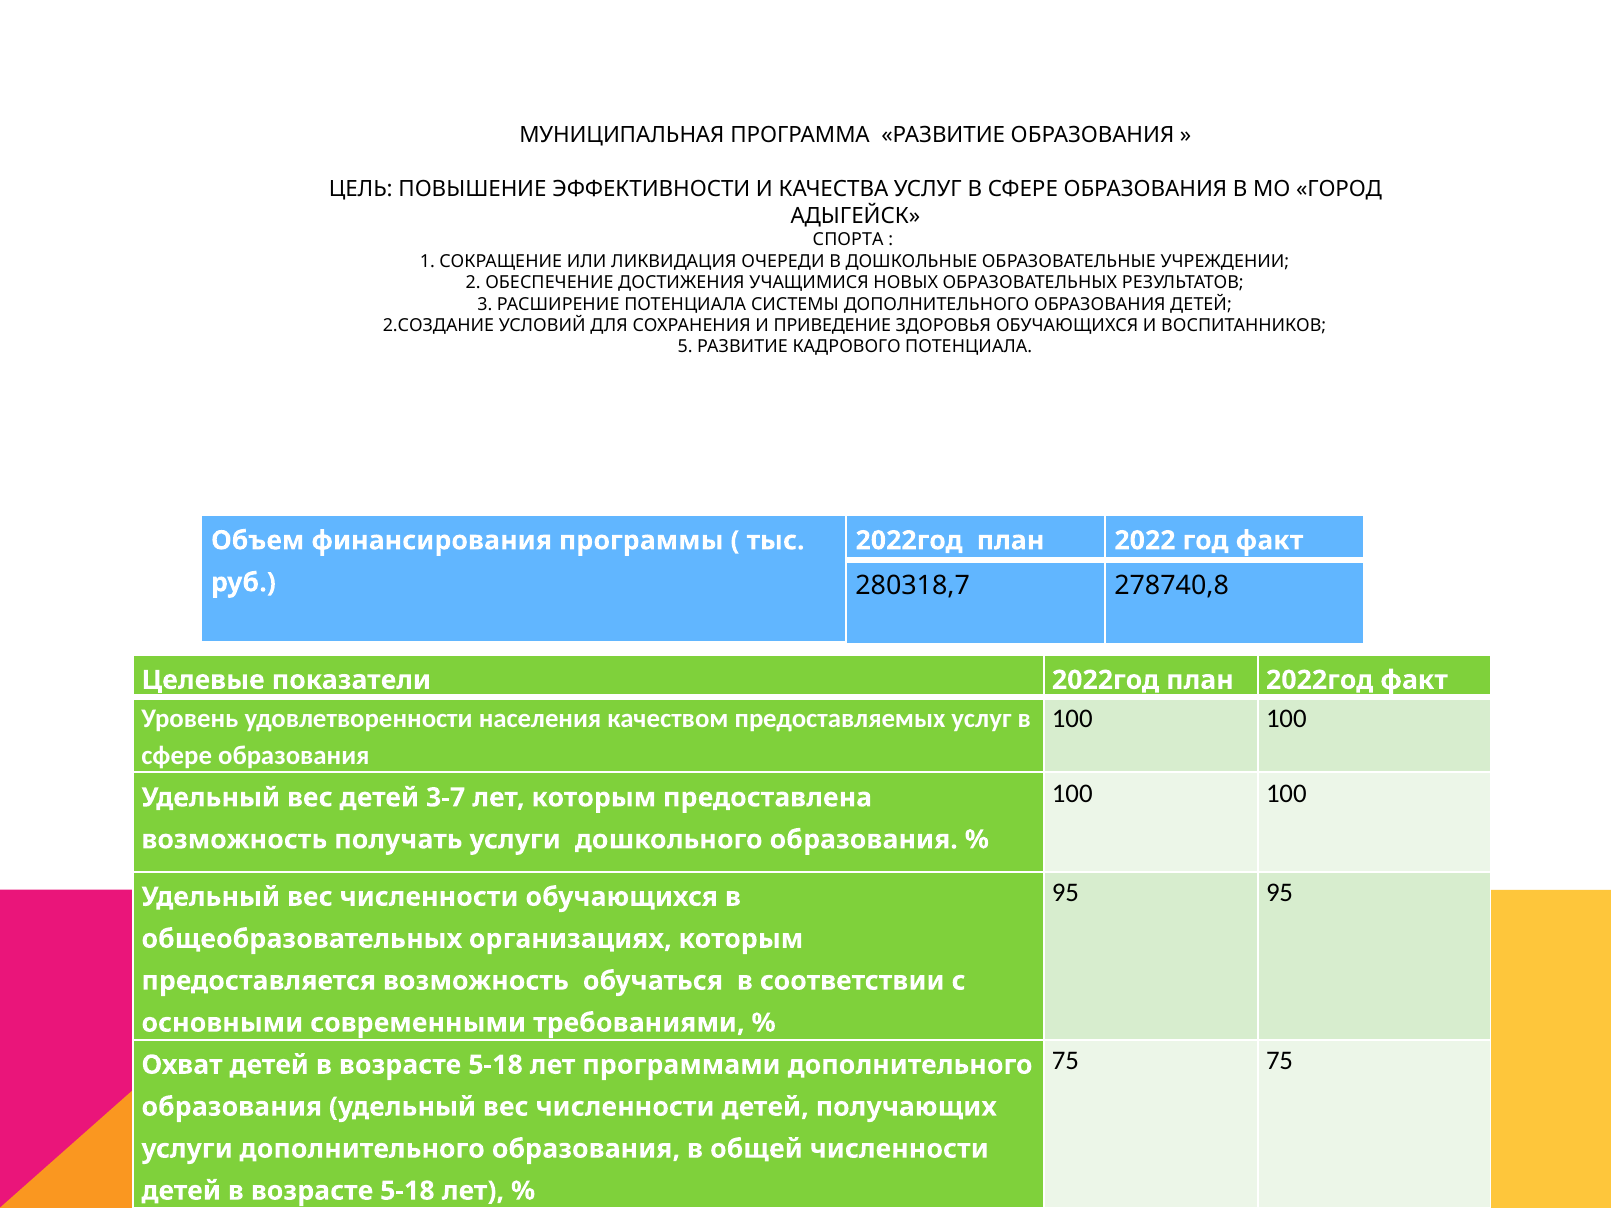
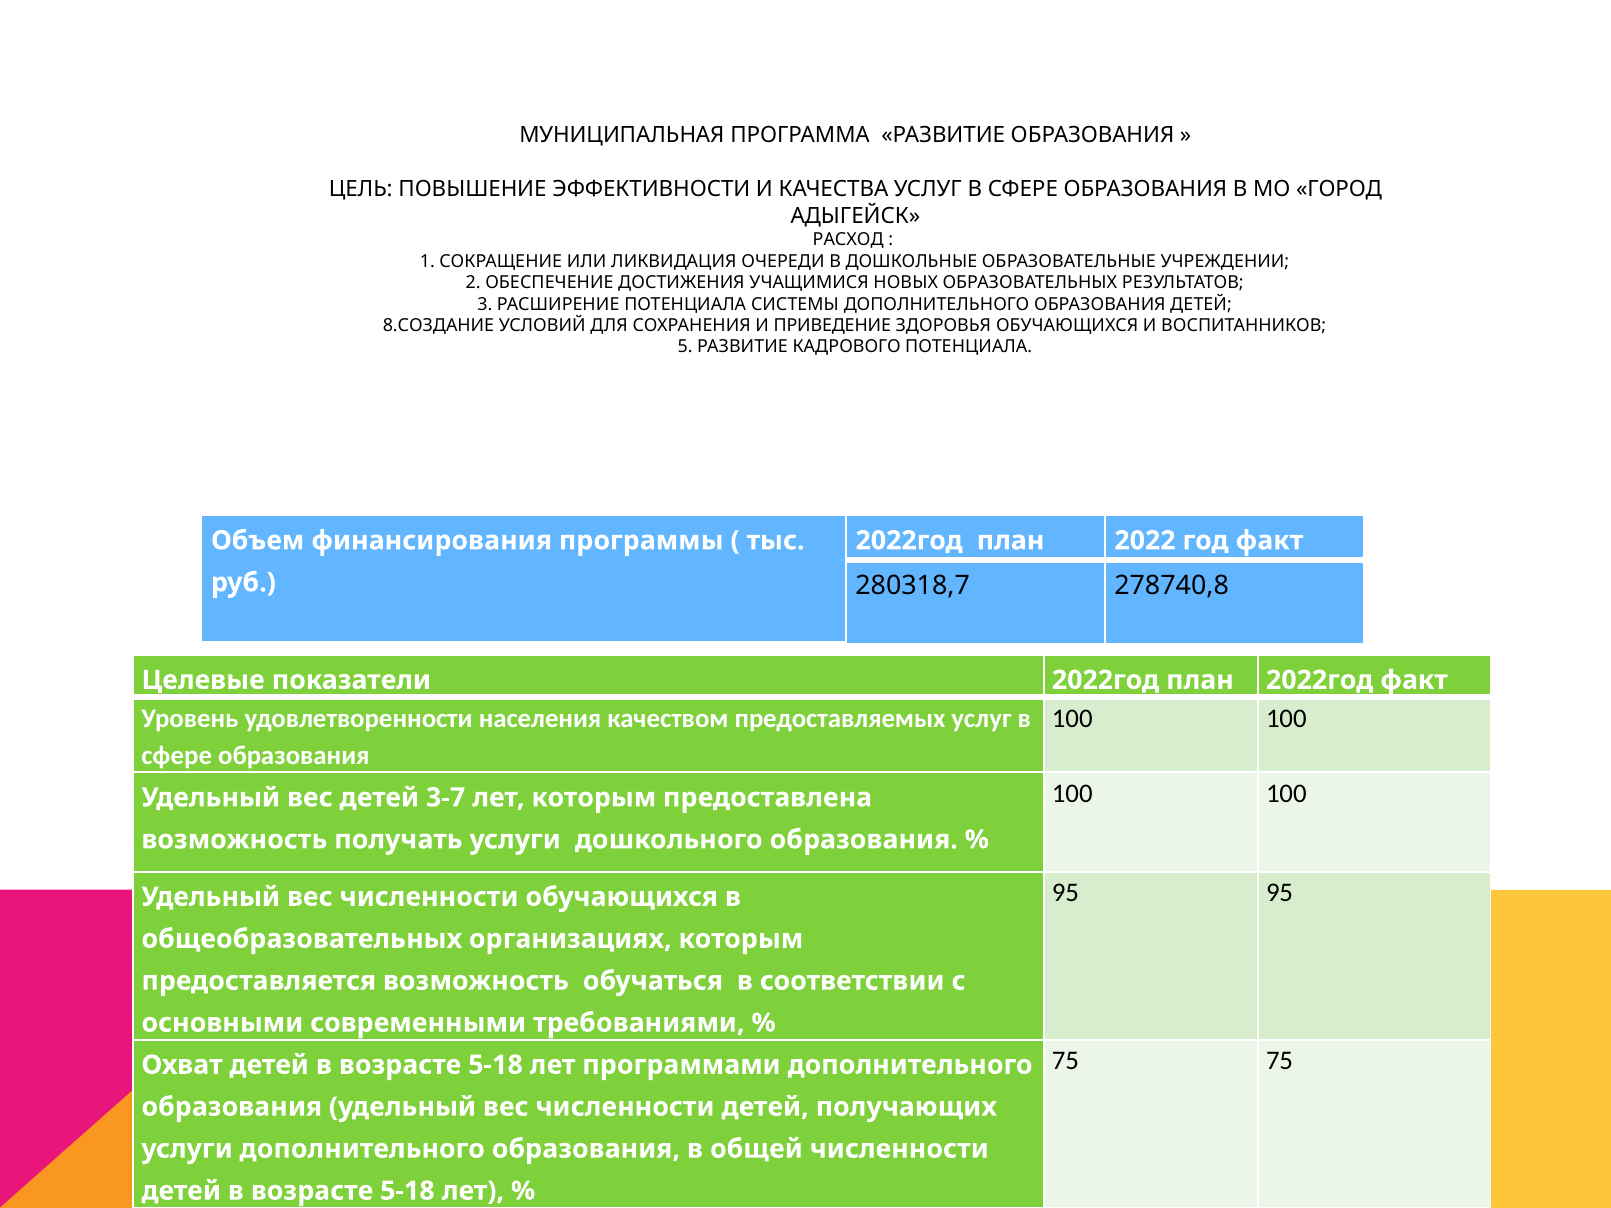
СПОРТА: СПОРТА -> РАСХОД (848, 240)
2.СОЗДАНИЕ: 2.СОЗДАНИЕ -> 8.СОЗДАНИЕ (438, 326)
